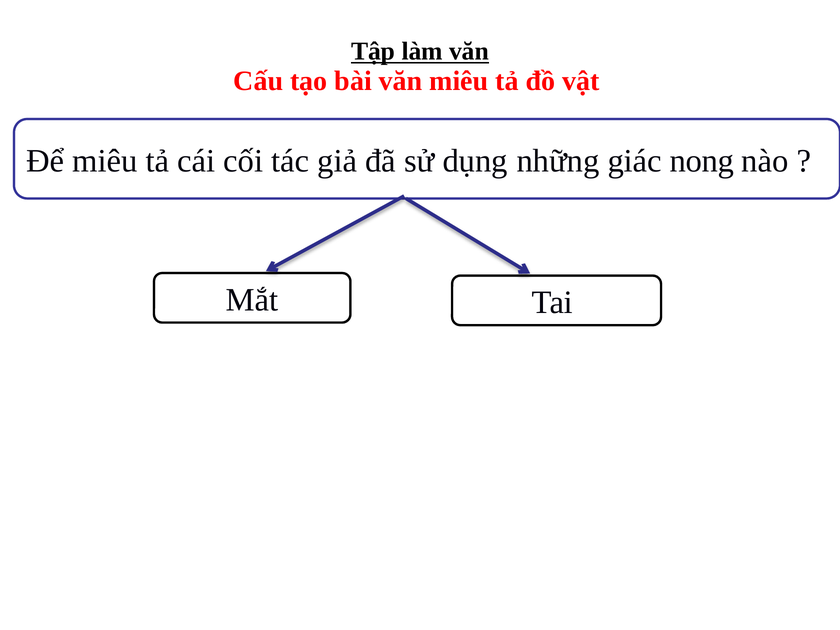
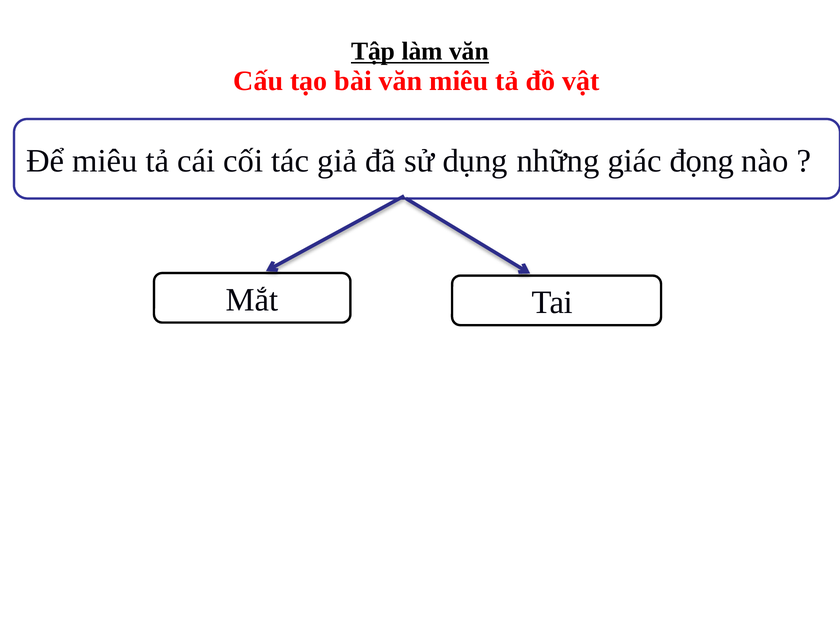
nong: nong -> đọng (702, 161)
